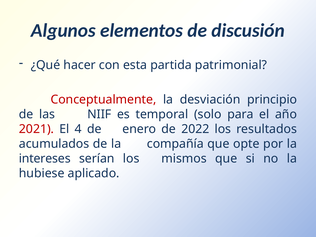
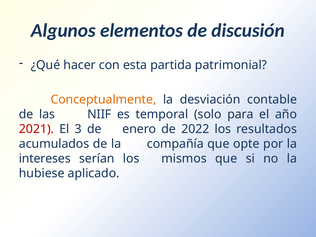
Conceptualmente colour: red -> orange (103, 100)
principio: principio -> contable (272, 100)
4: 4 -> 3 (78, 129)
